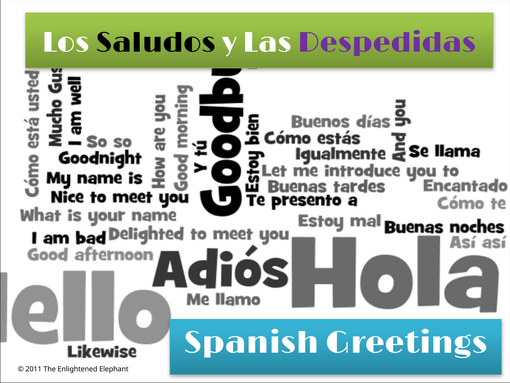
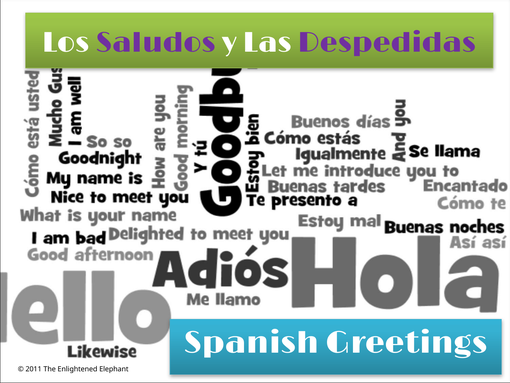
Saludos colour: black -> purple (156, 42)
